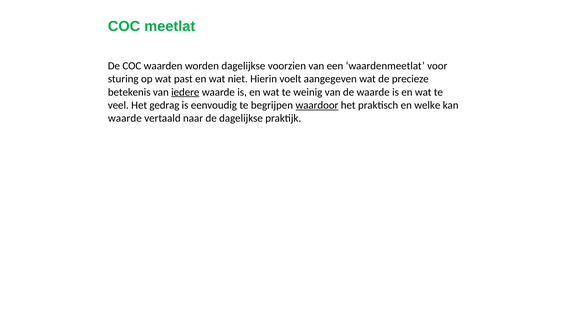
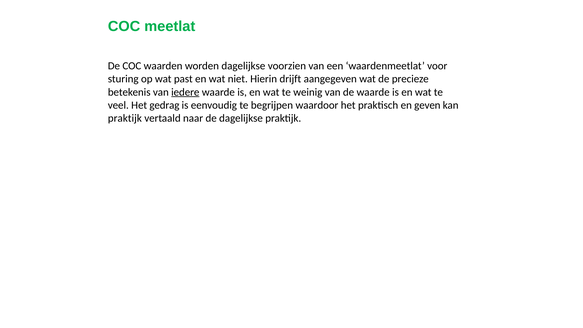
voelt: voelt -> drijft (290, 79)
waardoor underline: present -> none (317, 105)
welke: welke -> geven (427, 105)
waarde: waarde -> praktijk (125, 118)
